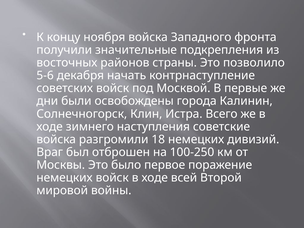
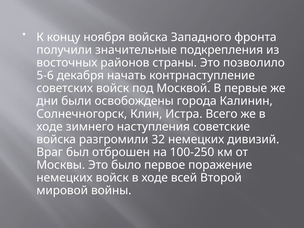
18: 18 -> 32 (158, 139)
